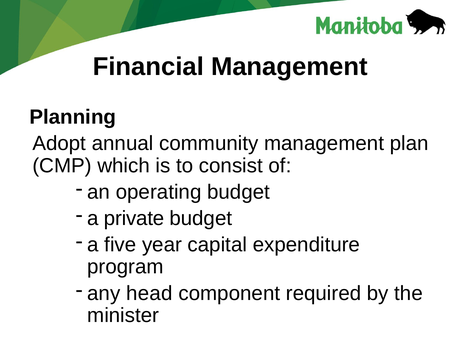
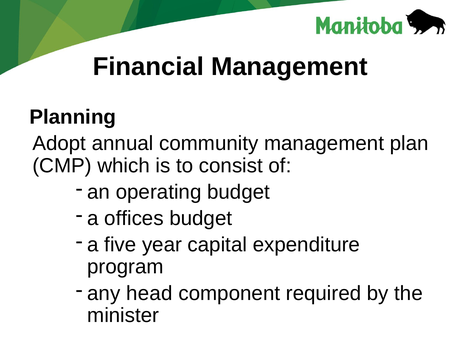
private: private -> offices (134, 218)
